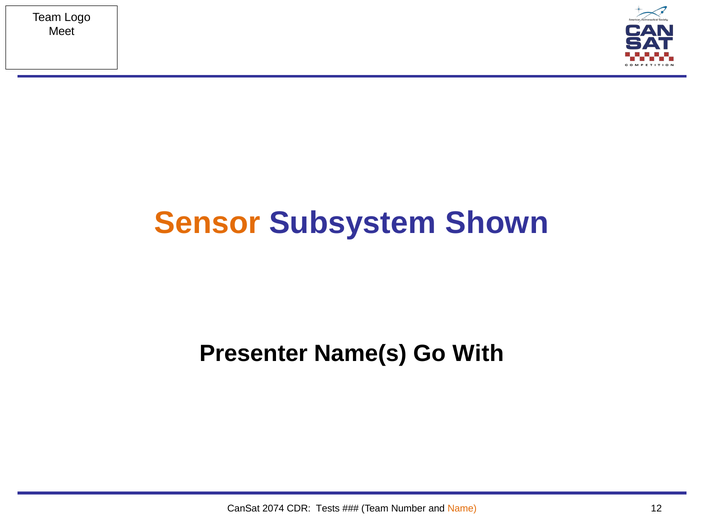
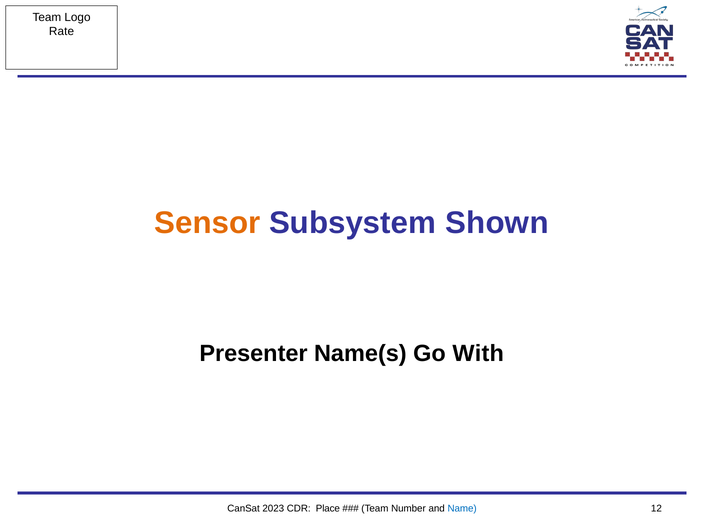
Meet: Meet -> Rate (62, 31)
2074: 2074 -> 2023 (273, 509)
Tests: Tests -> Place (328, 509)
Name colour: orange -> blue (462, 509)
